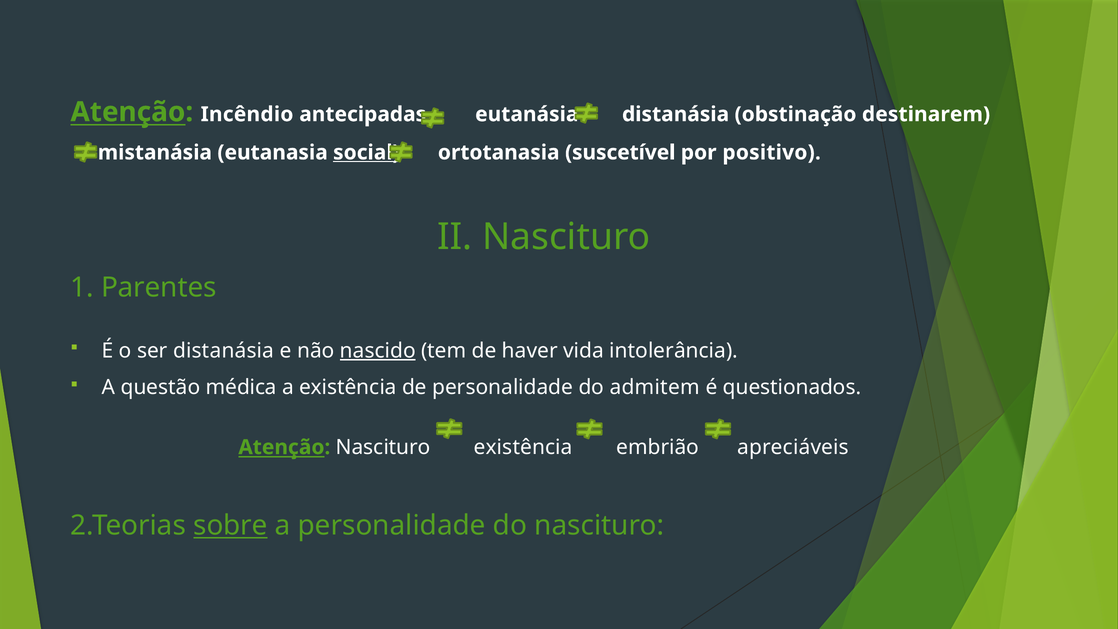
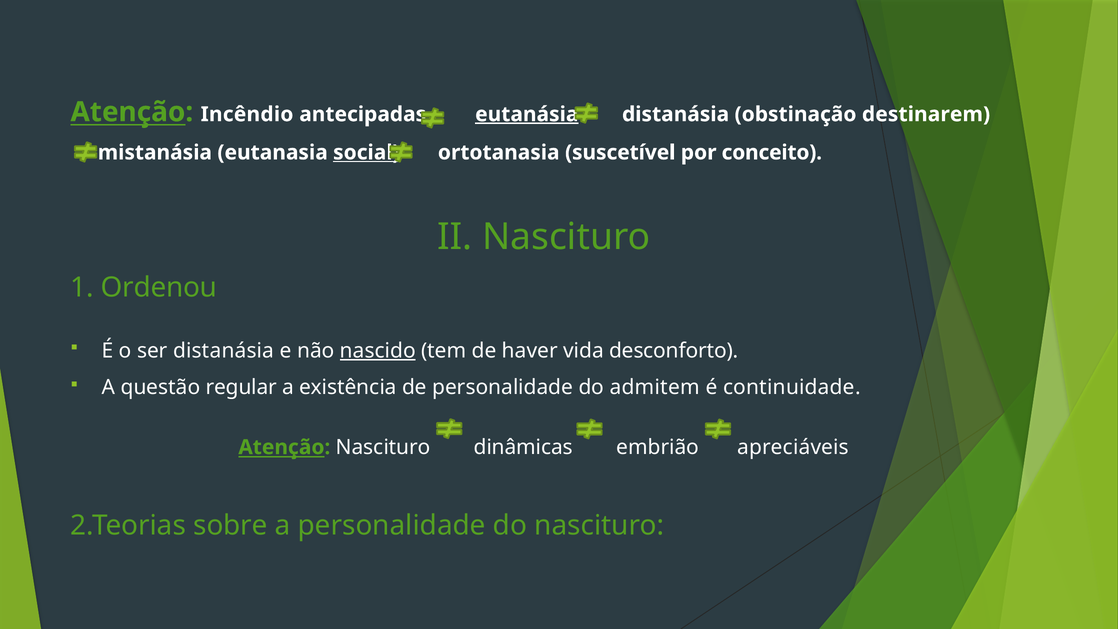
eutanásia underline: none -> present (527, 114)
positivo: positivo -> conceito (772, 152)
Parentes: Parentes -> Ordenou (159, 287)
intolerância: intolerância -> desconforto (674, 351)
médica: médica -> regular (241, 387)
questionados: questionados -> continuidade (792, 387)
Nascituro existência: existência -> dinâmicas (523, 447)
sobre underline: present -> none (230, 525)
